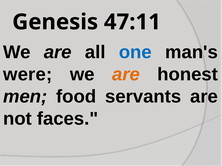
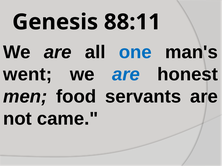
47:11: 47:11 -> 88:11 (132, 22)
were: were -> went (28, 75)
are colour: orange -> blue (126, 75)
faces: faces -> came (68, 119)
